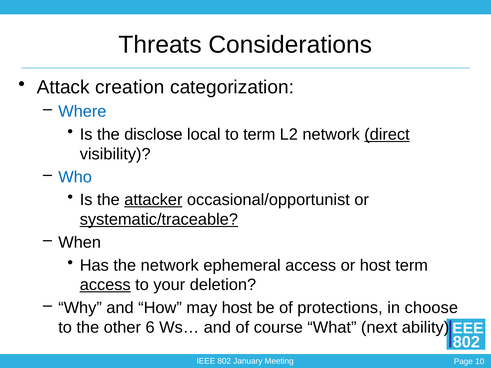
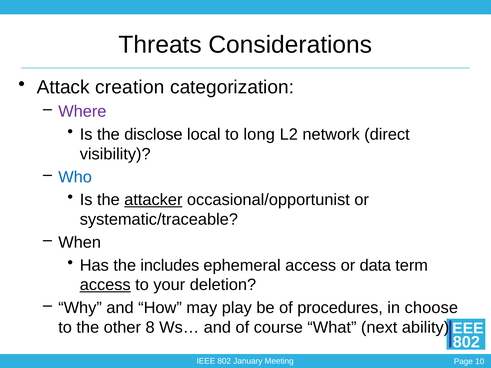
Where colour: blue -> purple (82, 112)
to term: term -> long (259, 135)
direct underline: present -> none (387, 135)
systematic/traceable underline: present -> none (159, 220)
the network: network -> includes (170, 265)
or host: host -> data (375, 265)
may host: host -> play (237, 308)
protections: protections -> procedures (340, 308)
6: 6 -> 8 (150, 328)
